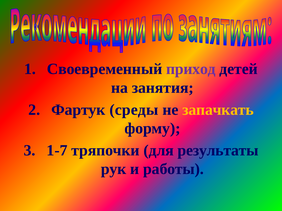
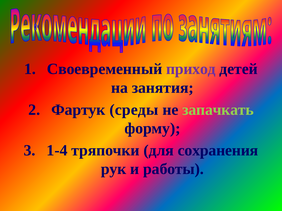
запачкать colour: yellow -> light green (218, 110)
1-7: 1-7 -> 1-4 (57, 151)
результаты: результаты -> сохранения (218, 151)
